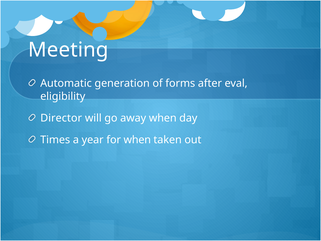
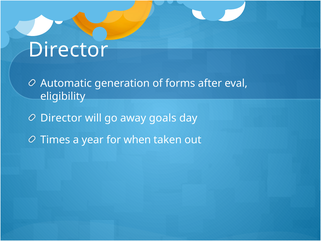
Meeting: Meeting -> Director (68, 50)
away when: when -> goals (163, 118)
